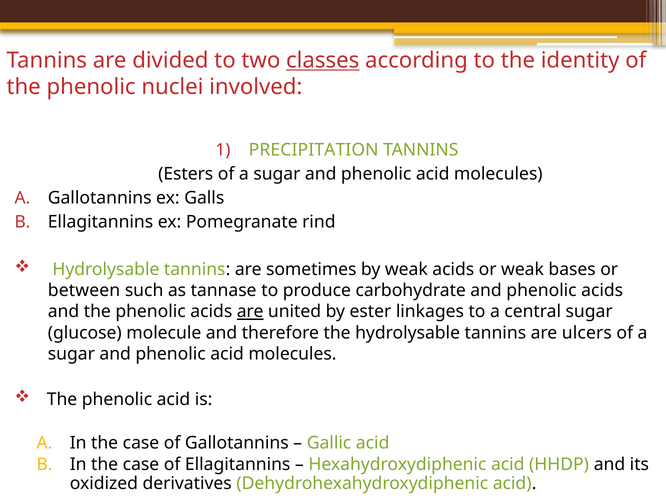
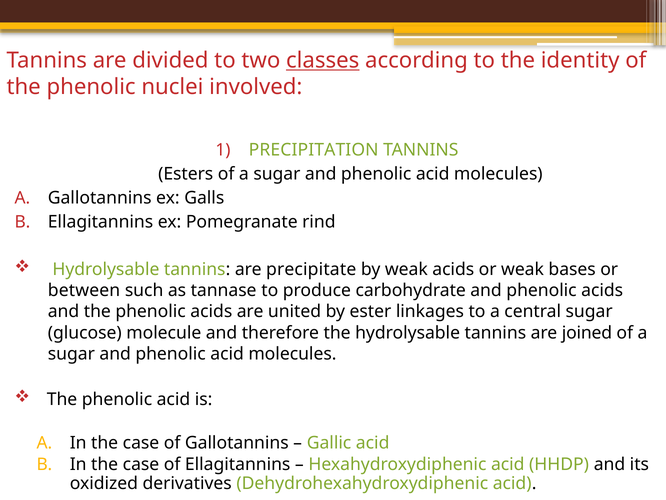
sometimes: sometimes -> precipitate (311, 269)
are underline: present -> none (250, 311)
ulcers: ulcers -> joined (587, 332)
